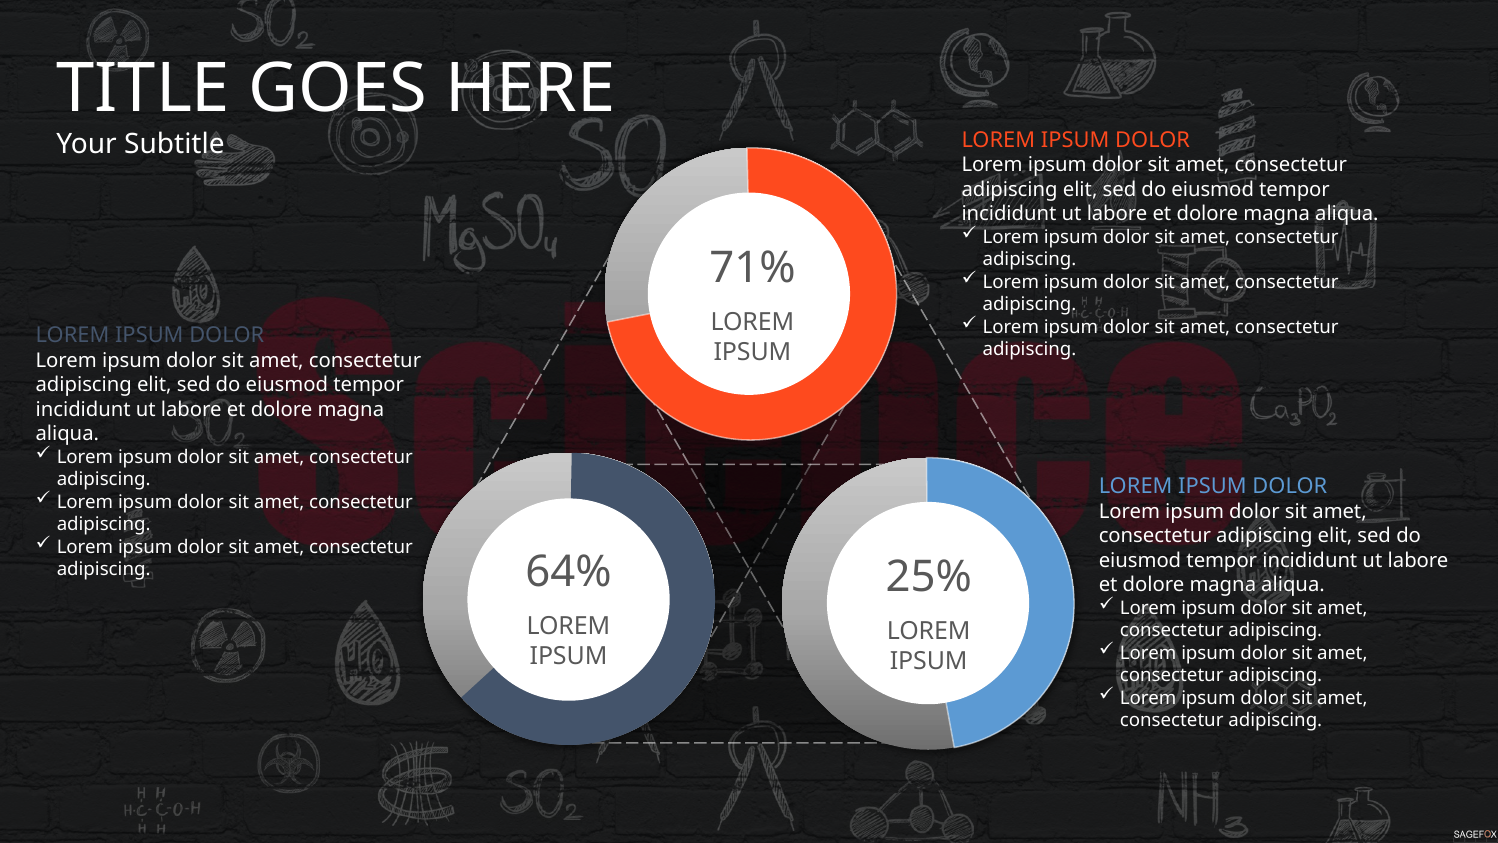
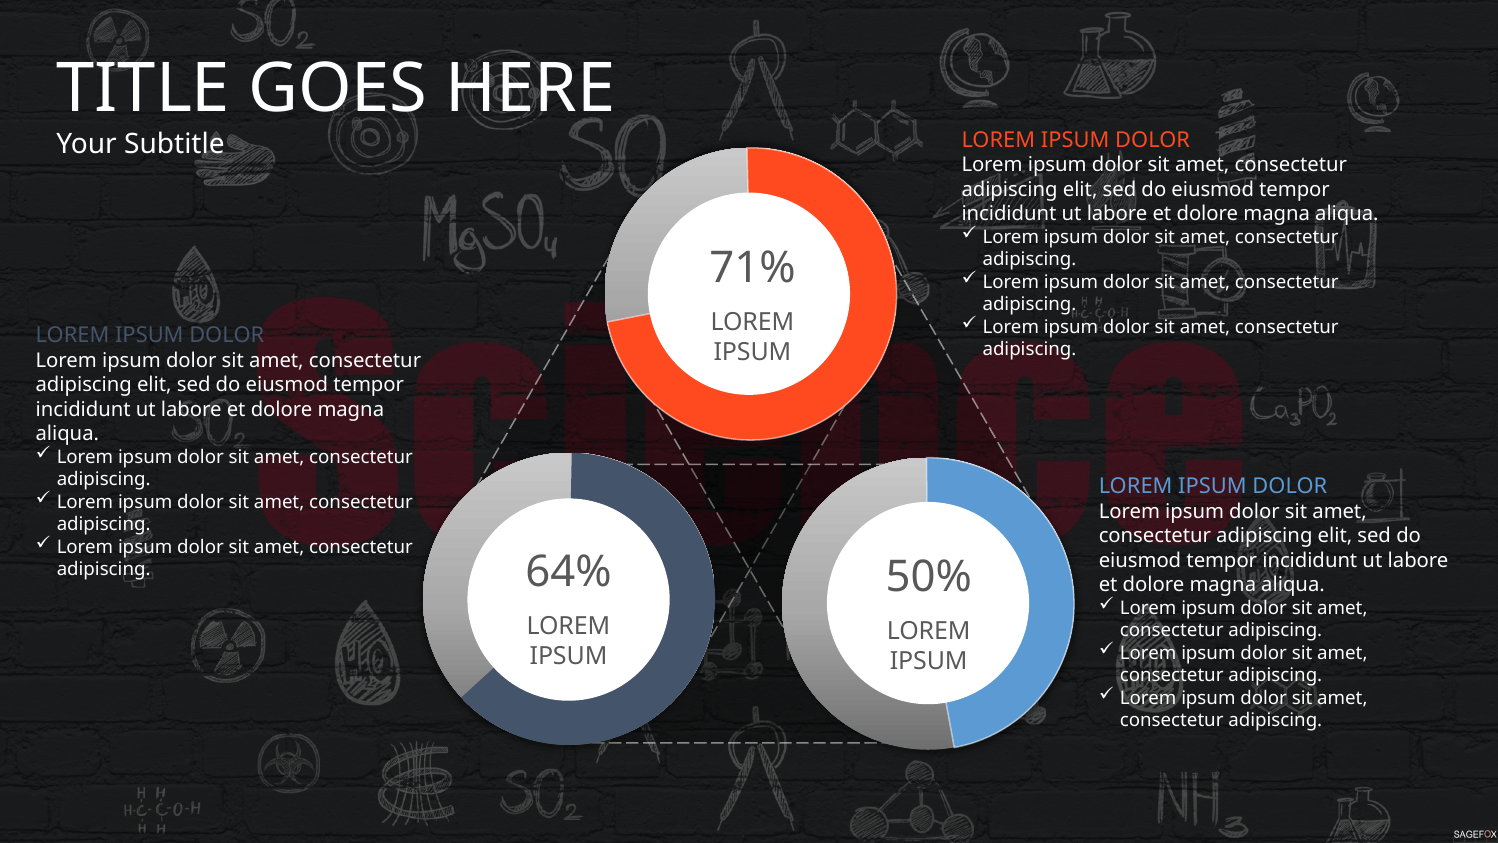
25%: 25% -> 50% (929, 577)
